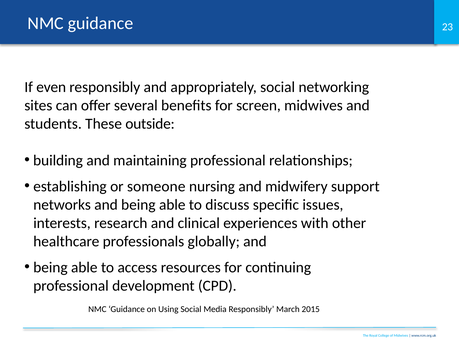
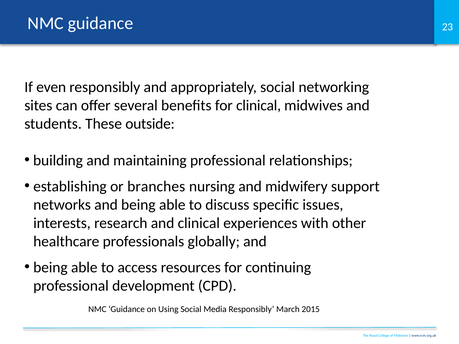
for screen: screen -> clinical (259, 105)
someone: someone -> branches (156, 186)
